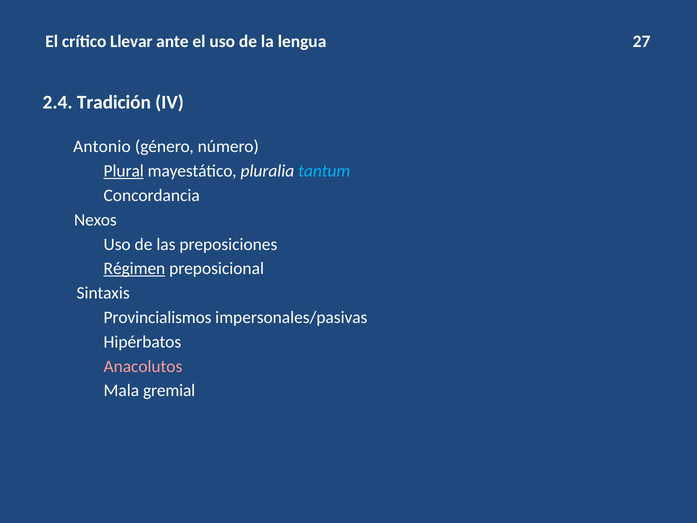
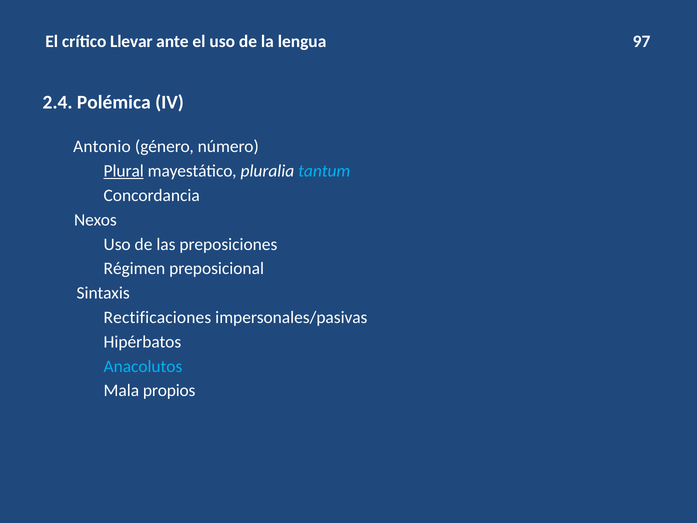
27: 27 -> 97 (642, 41)
Tradición: Tradición -> Polémica (114, 102)
Régimen underline: present -> none (134, 269)
Provincialismos: Provincialismos -> Rectificaciones (157, 317)
Anacolutos colour: pink -> light blue (143, 366)
gremial: gremial -> propios (169, 391)
